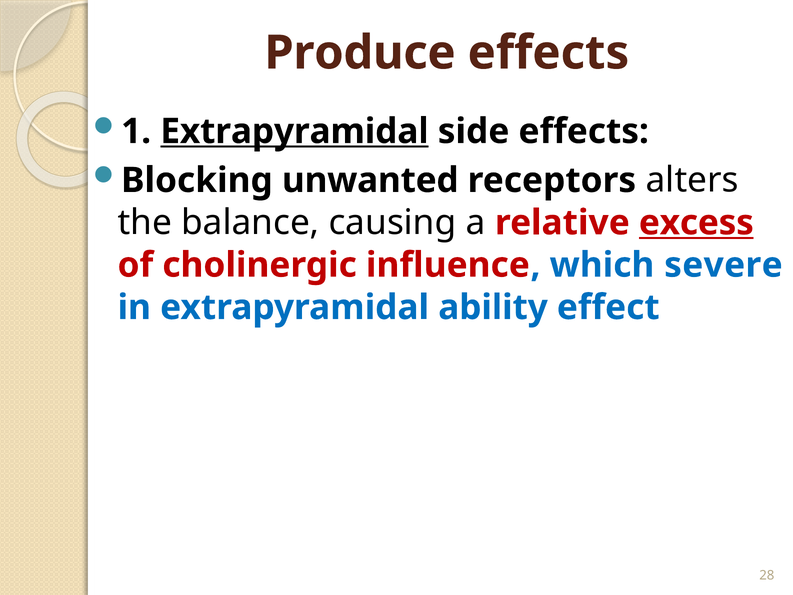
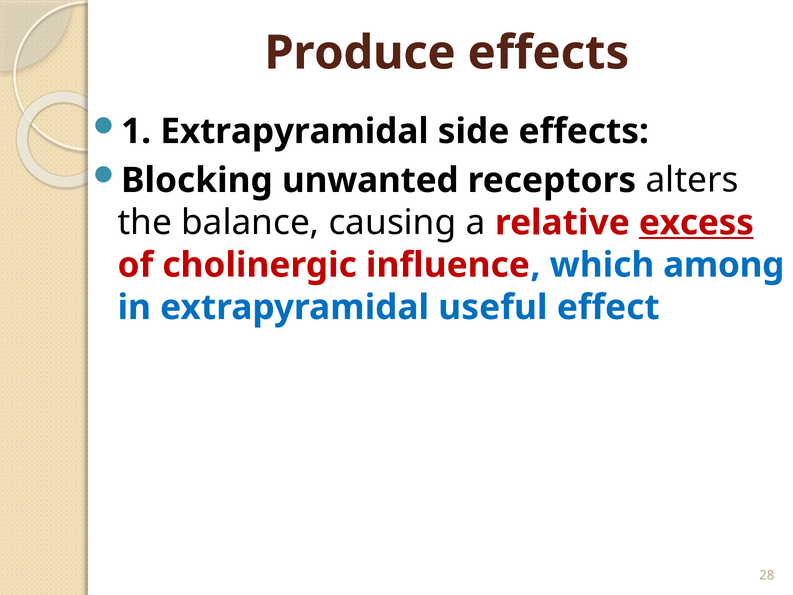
Extrapyramidal underline: present -> none (295, 131)
severe: severe -> among (724, 265)
ability: ability -> useful (493, 307)
